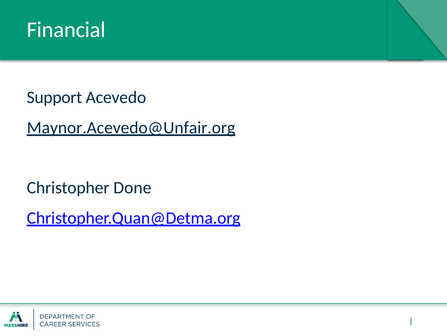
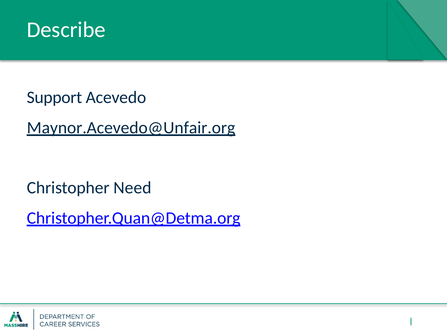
Financial: Financial -> Describe (66, 30)
Done: Done -> Need (132, 187)
